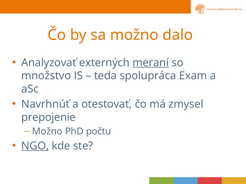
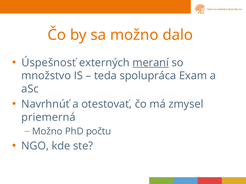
Analyzovať: Analyzovať -> Úspešnosť (49, 63)
prepojenie: prepojenie -> priemerná (48, 118)
NGO underline: present -> none (35, 146)
